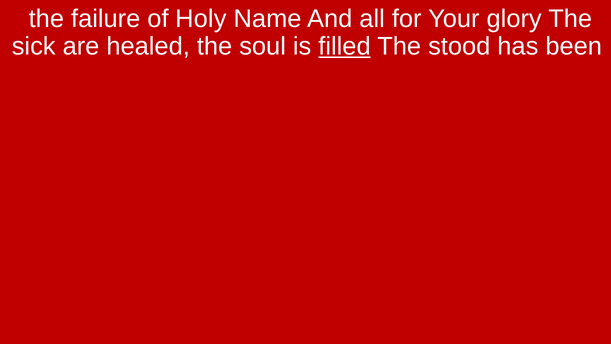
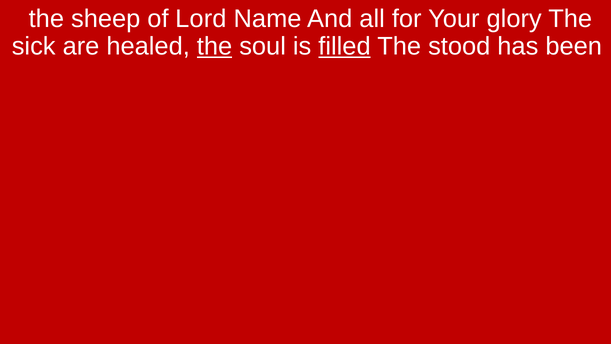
failure: failure -> sheep (106, 19)
Holy: Holy -> Lord (201, 19)
the underline: none -> present (215, 46)
